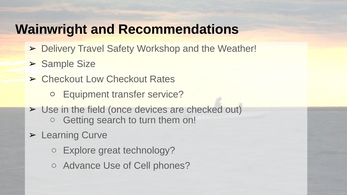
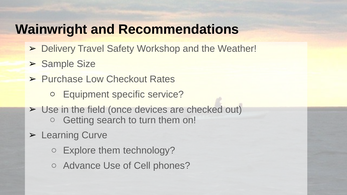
Checkout: Checkout -> Purchase (62, 79)
transfer: transfer -> specific (128, 95)
Explore great: great -> them (109, 151)
